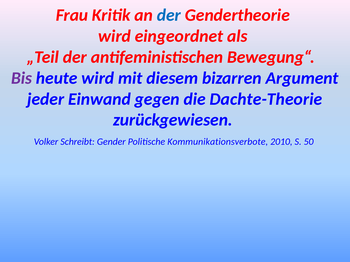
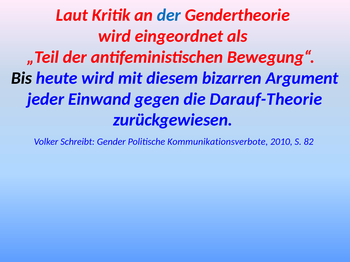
Frau: Frau -> Laut (72, 15)
Bis colour: purple -> black (22, 78)
Dachte-Theorie: Dachte-Theorie -> Darauf-Theorie (266, 99)
50: 50 -> 82 (309, 142)
